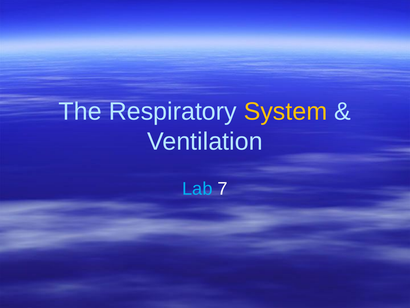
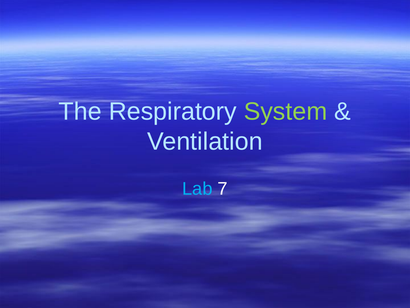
System colour: yellow -> light green (285, 111)
